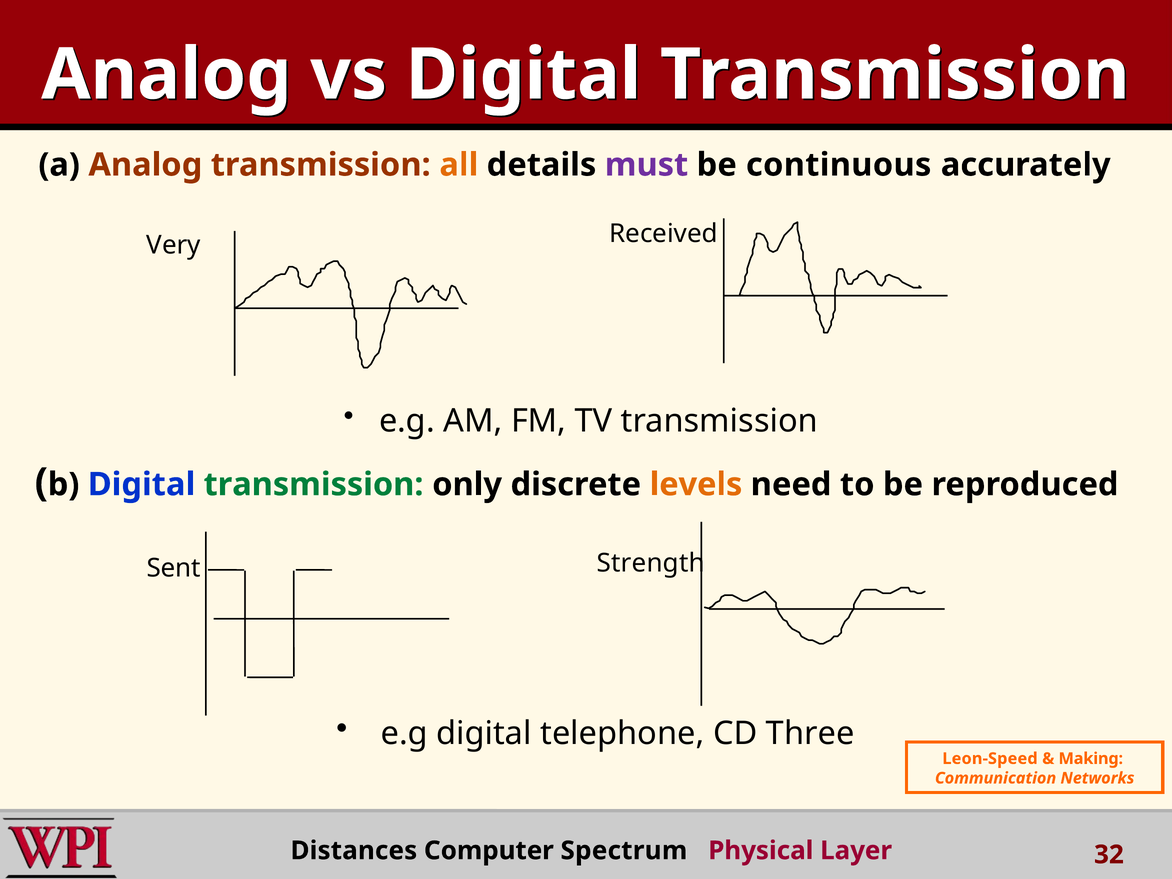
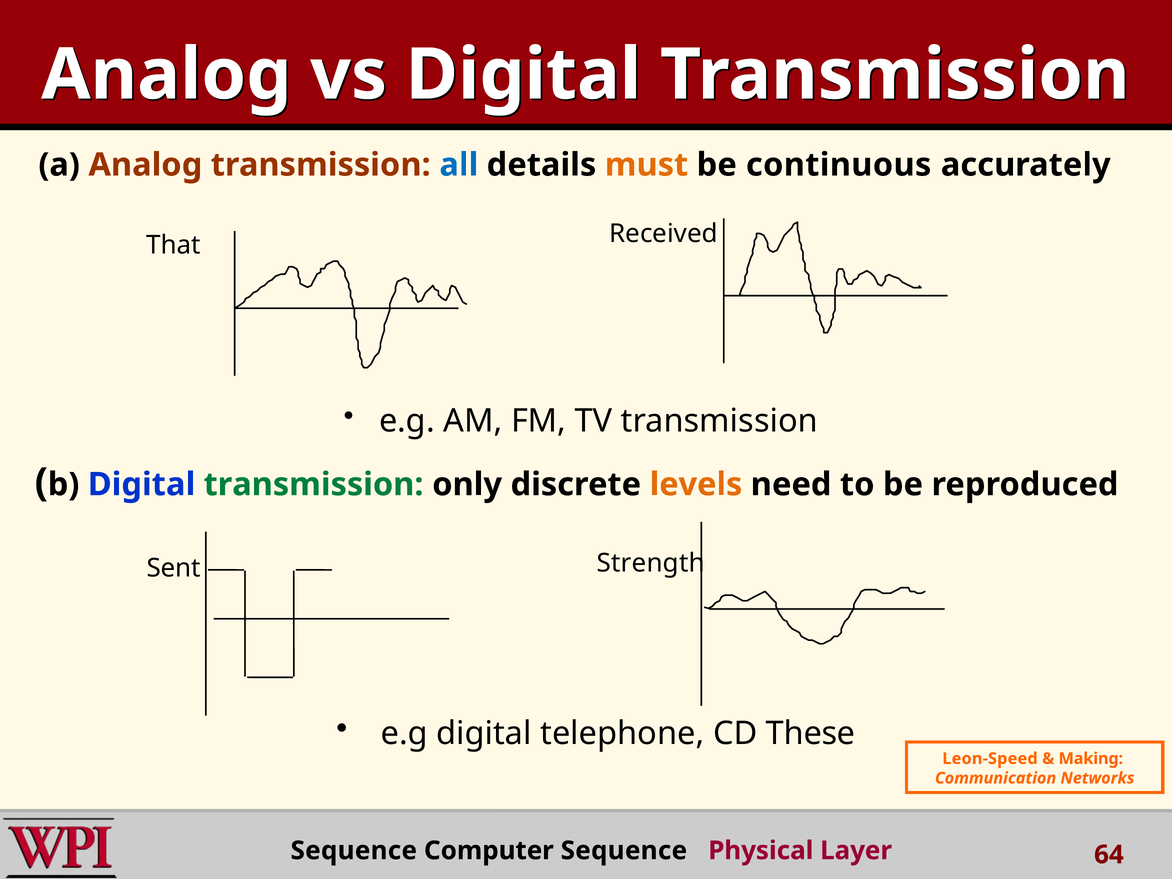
all colour: orange -> blue (459, 165)
must colour: purple -> orange (646, 165)
Very: Very -> That (174, 245)
Three: Three -> These (811, 734)
Distances: Distances -> Sequence (354, 851)
Computer Spectrum: Spectrum -> Sequence (624, 851)
32: 32 -> 64 (1109, 855)
